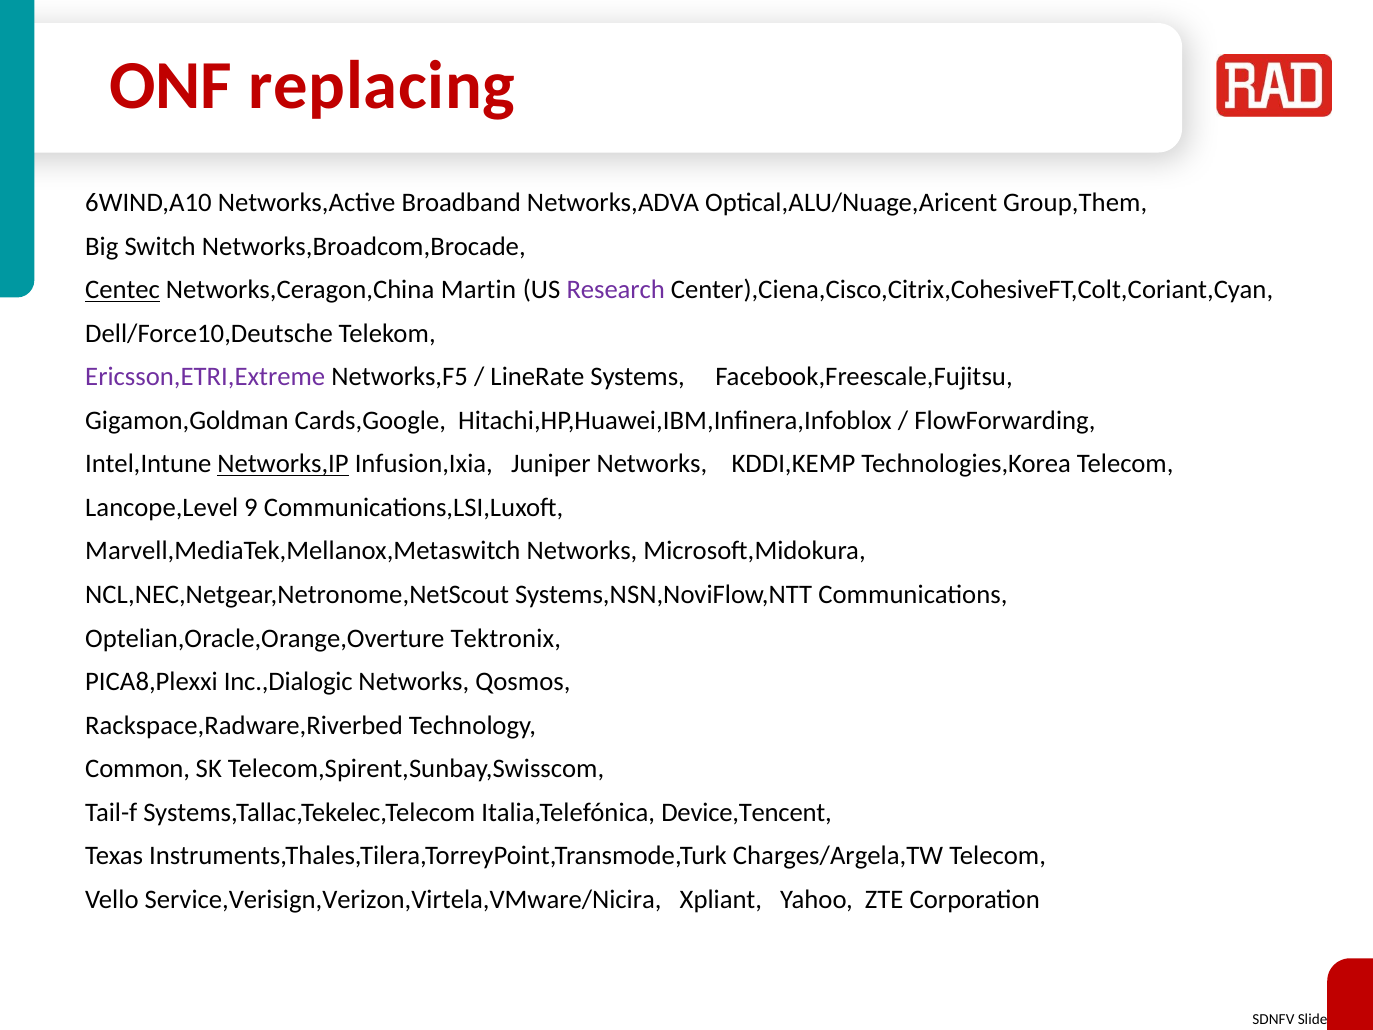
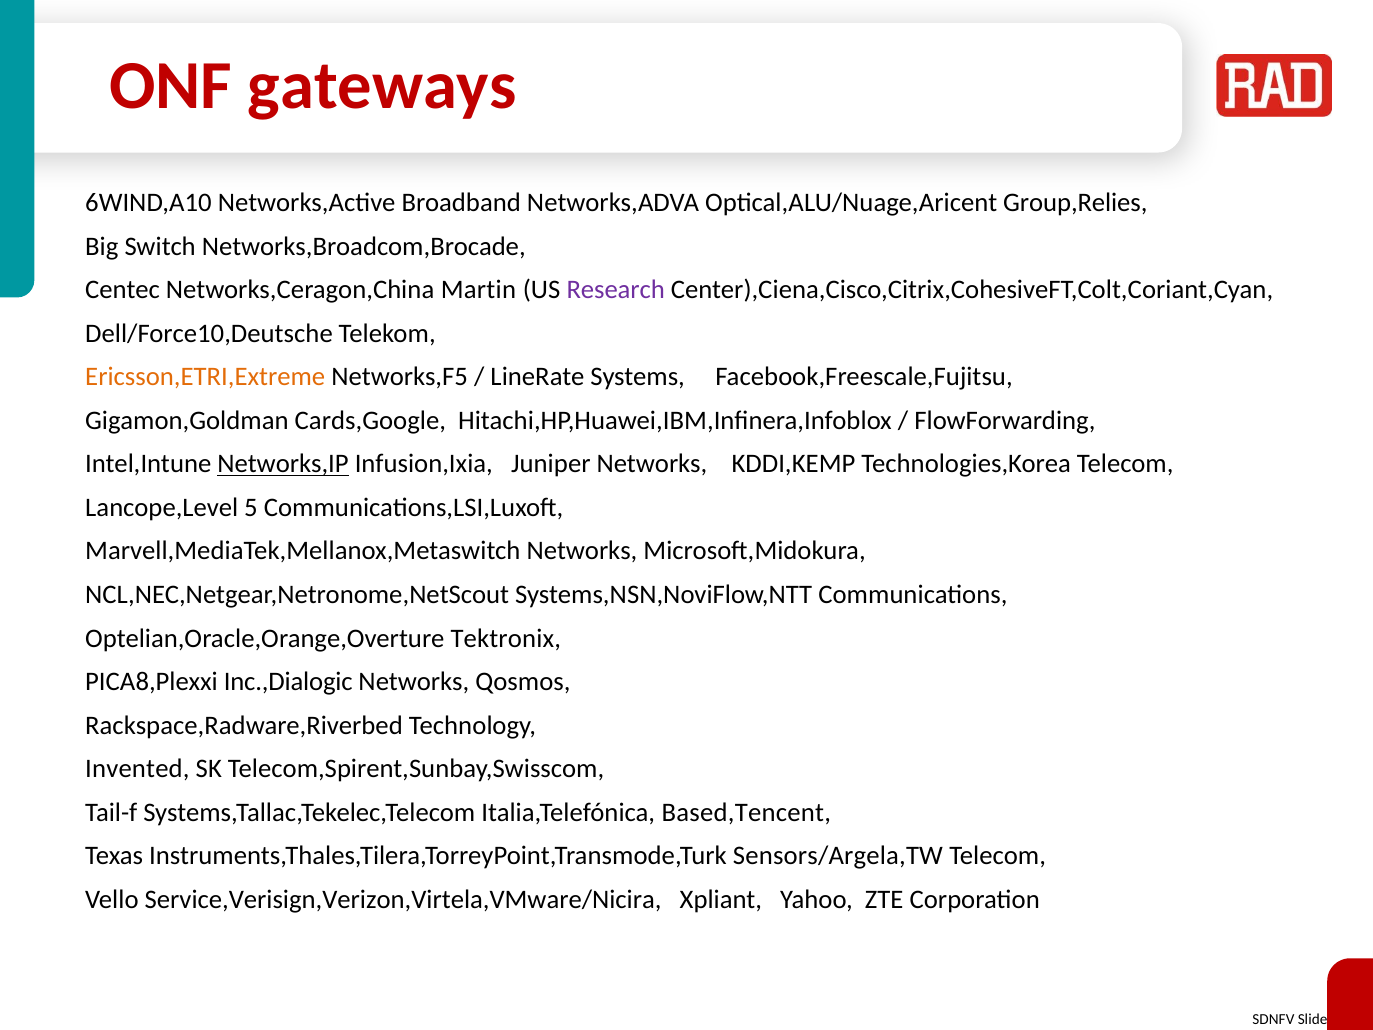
replacing: replacing -> gateways (382, 86)
Group,Them: Group,Them -> Group,Relies (1075, 203)
Centec underline: present -> none (123, 290)
Ericsson,ETRI,Extreme colour: purple -> orange (205, 377)
9: 9 -> 5 (251, 508)
Common: Common -> Invented (137, 769)
Device,Tencent: Device,Tencent -> Based,Tencent (746, 812)
Charges/Argela,TW: Charges/Argela,TW -> Sensors/Argela,TW (838, 856)
